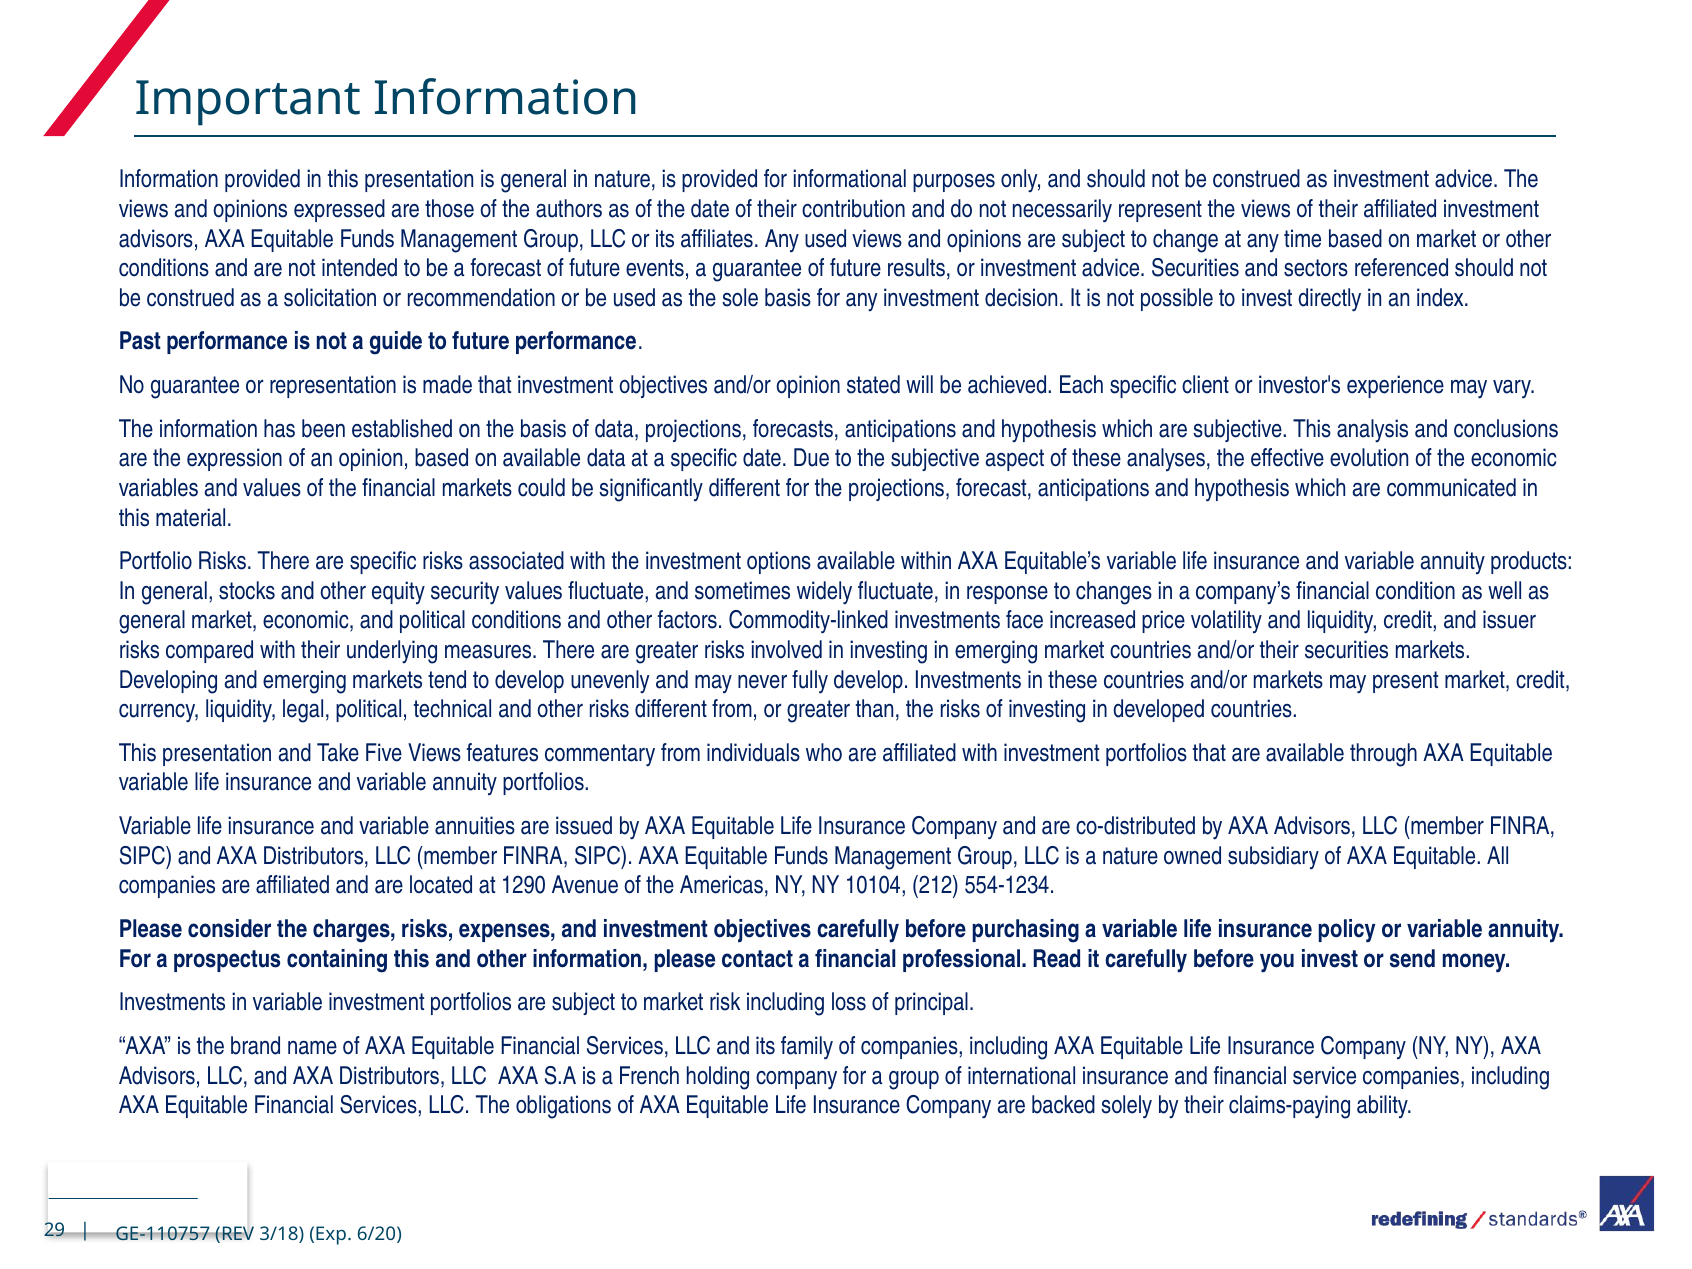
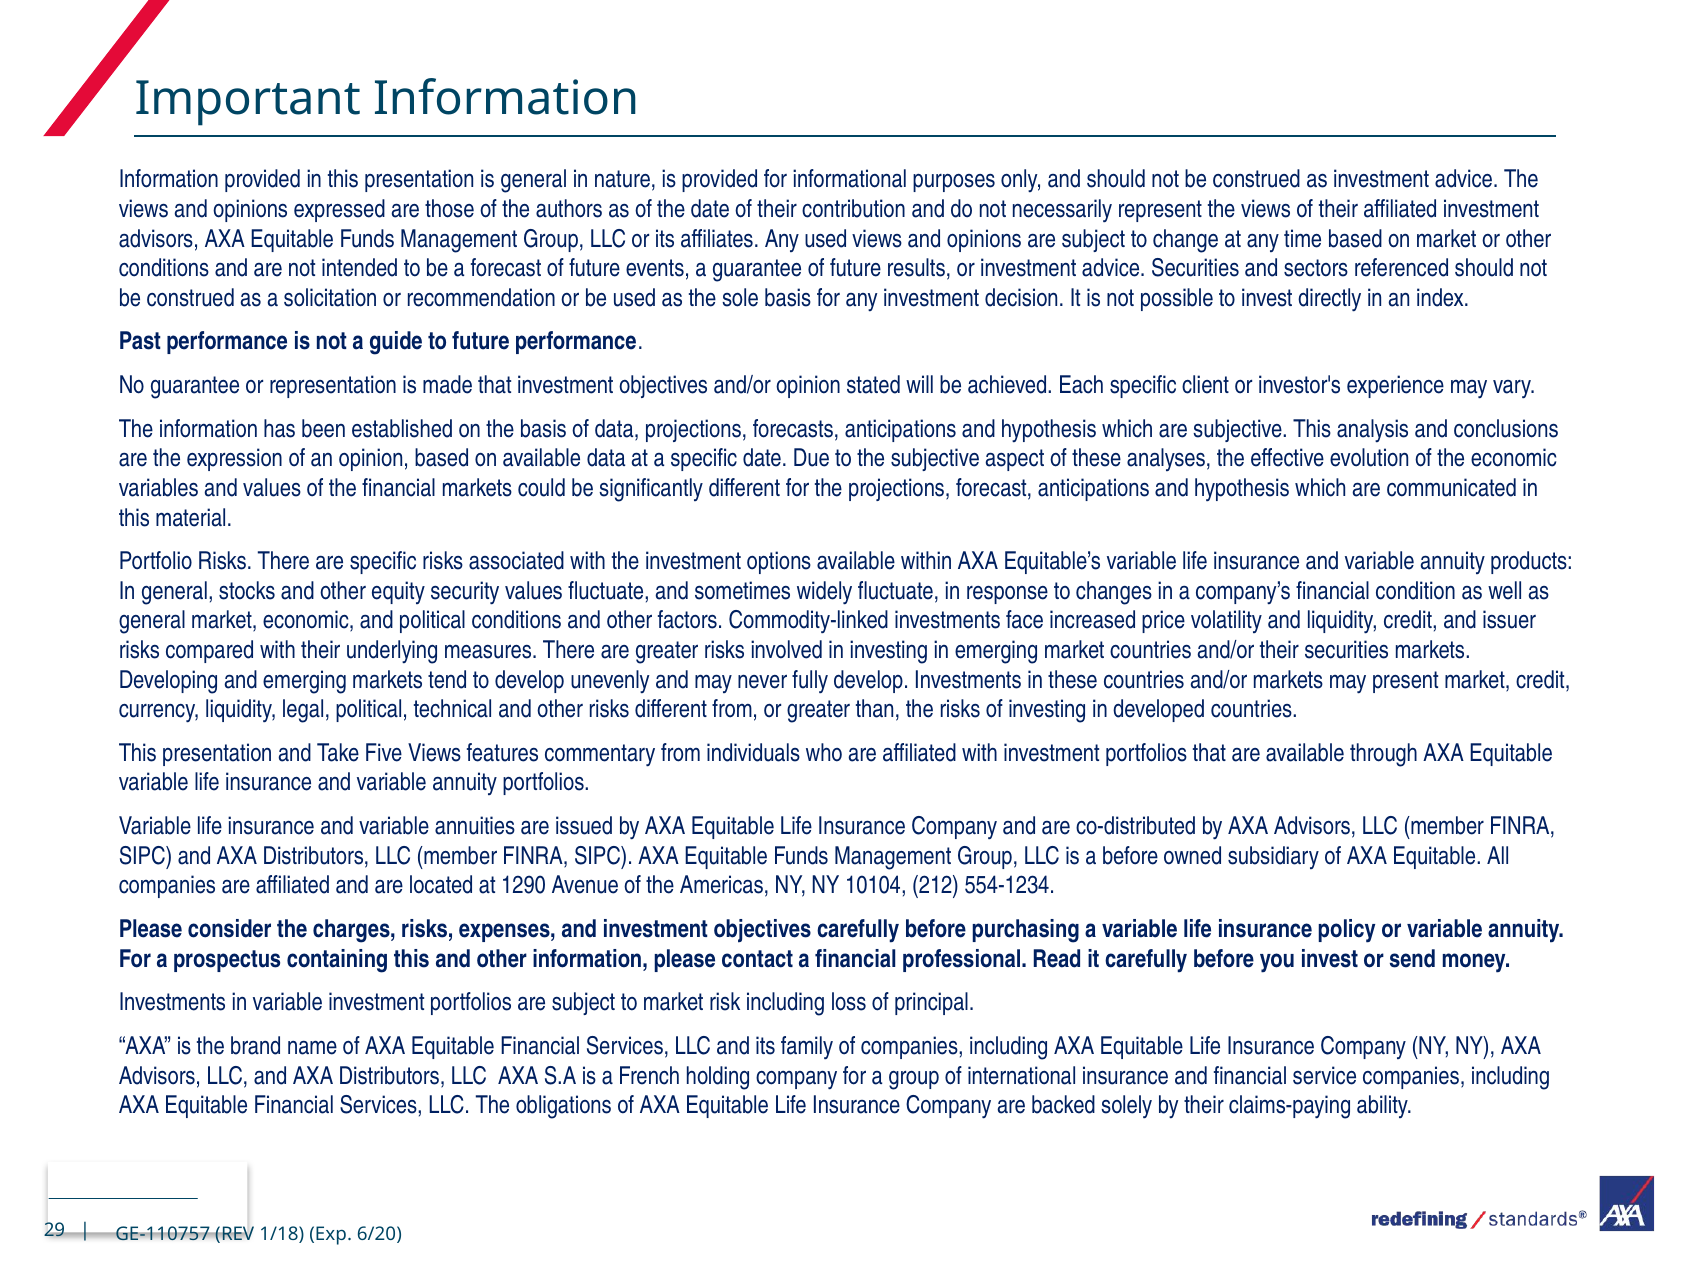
a nature: nature -> before (1130, 856)
3/18: 3/18 -> 1/18 (282, 1235)
